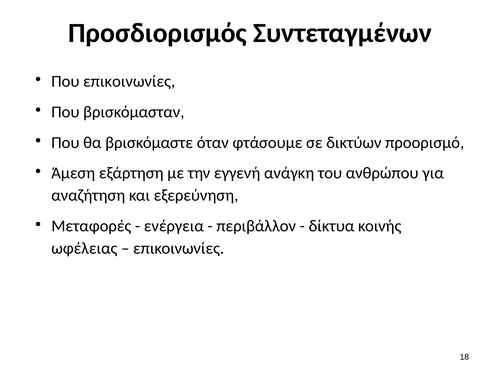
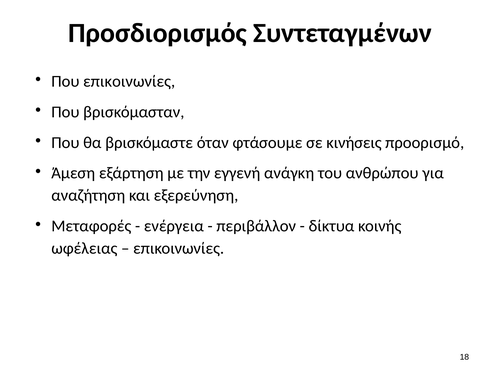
δικτύων: δικτύων -> κινήσεις (354, 143)
